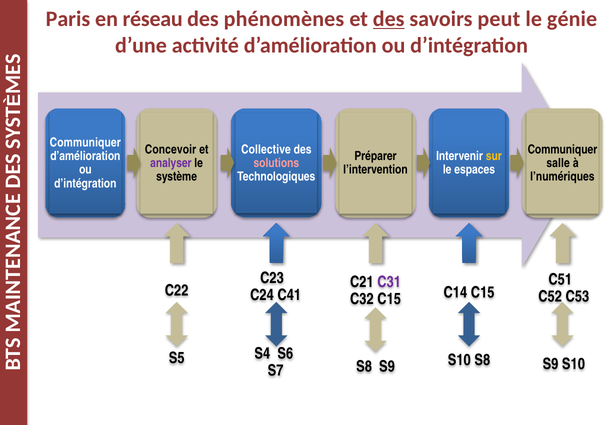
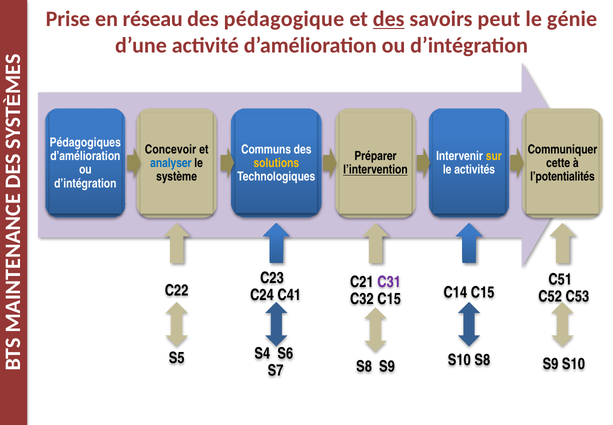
Paris: Paris -> Prise (68, 19)
phénomènes: phénomènes -> pédagogique (284, 19)
Communiquer: Communiquer -> Pédagogiques (85, 142)
Collective: Collective -> Communs (266, 149)
analyser colour: purple -> blue (171, 163)
solutions colour: pink -> yellow (276, 163)
salle: salle -> cette (558, 163)
l’intervention underline: none -> present (375, 170)
espaces: espaces -> activités (475, 170)
l’numériques: l’numériques -> l’potentialités (562, 176)
